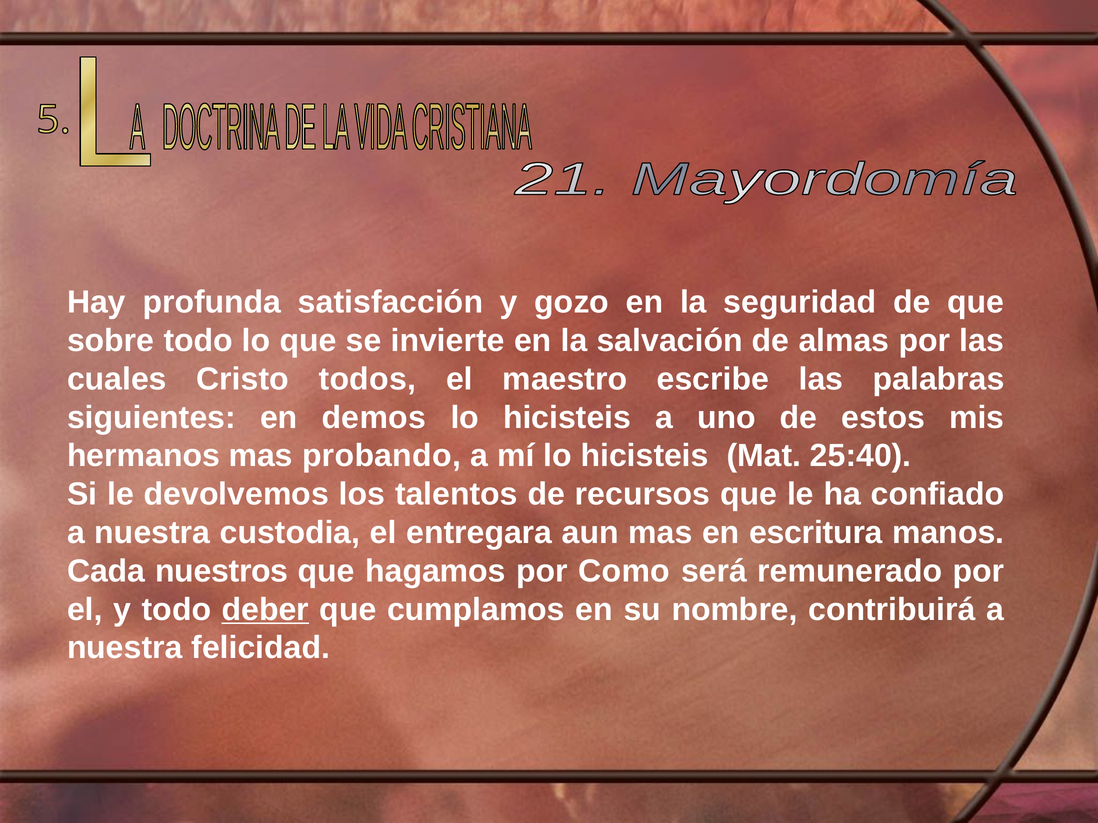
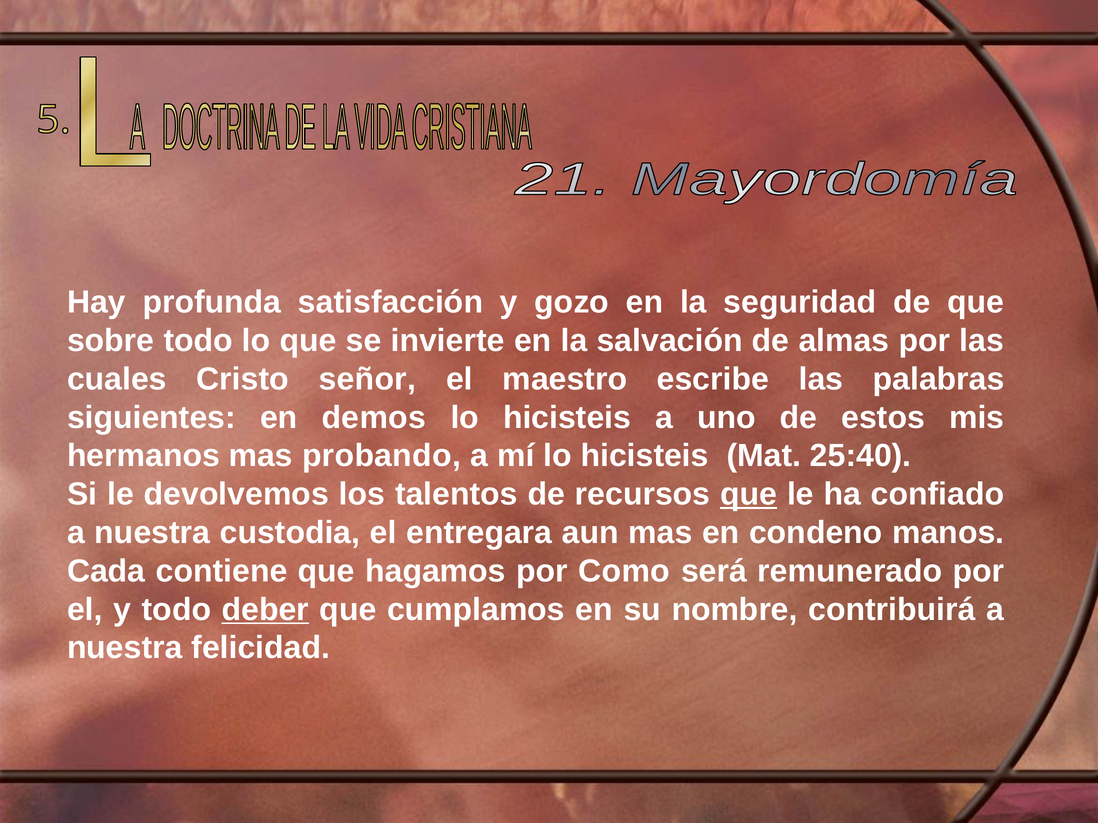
todos: todos -> señor (367, 379)
que underline: none -> present (749, 495)
escritura: escritura -> condeno (816, 533)
nuestros: nuestros -> contiene (222, 571)
